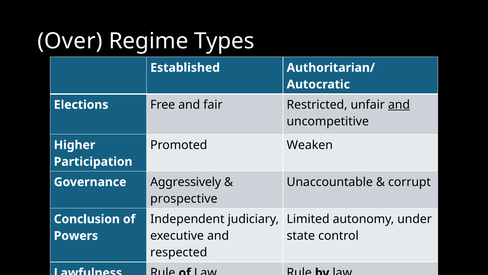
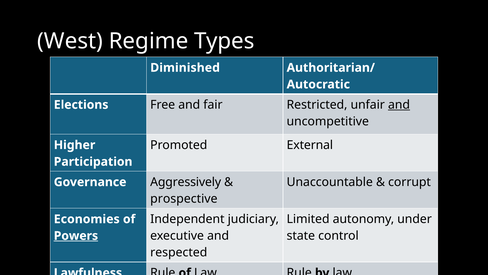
Over: Over -> West (70, 41)
Established: Established -> Diminished (185, 68)
Weaken: Weaken -> External (310, 145)
Conclusion: Conclusion -> Economies (87, 219)
Powers underline: none -> present (76, 235)
